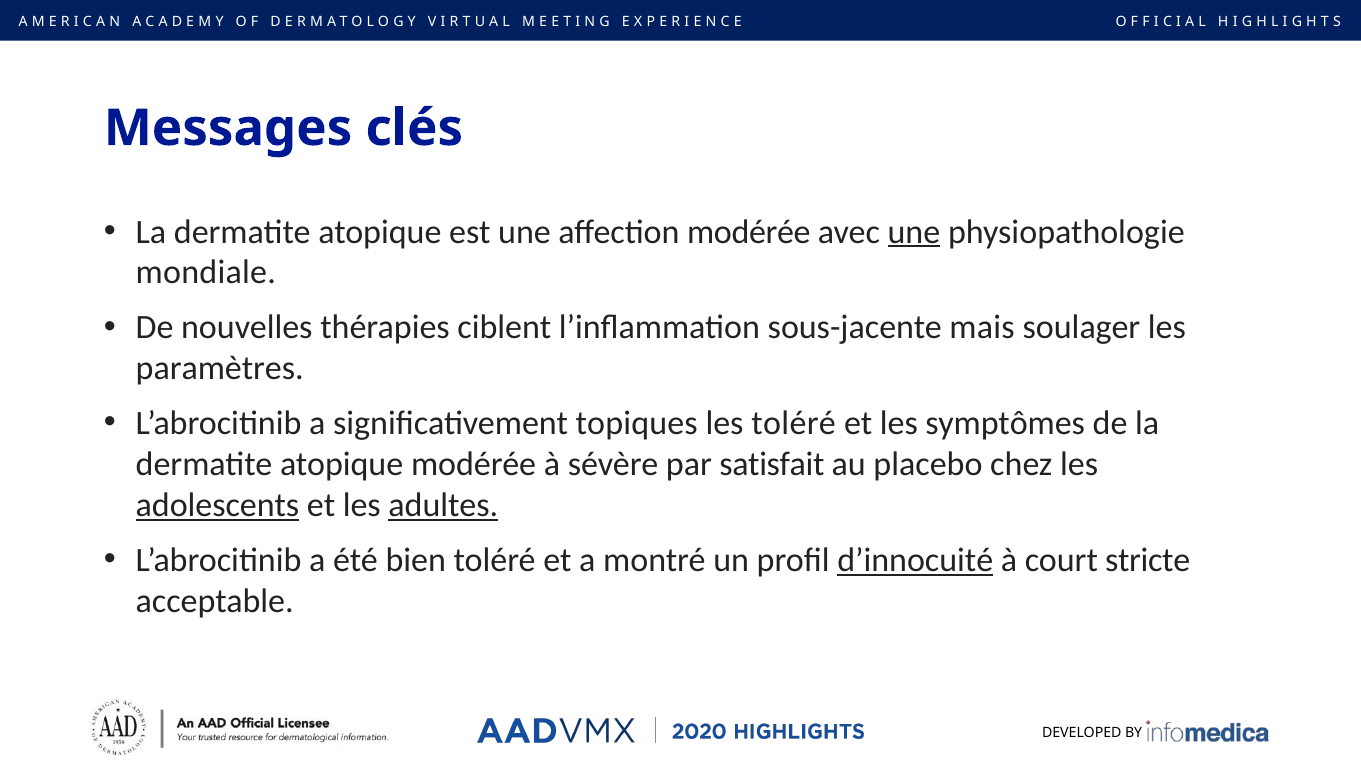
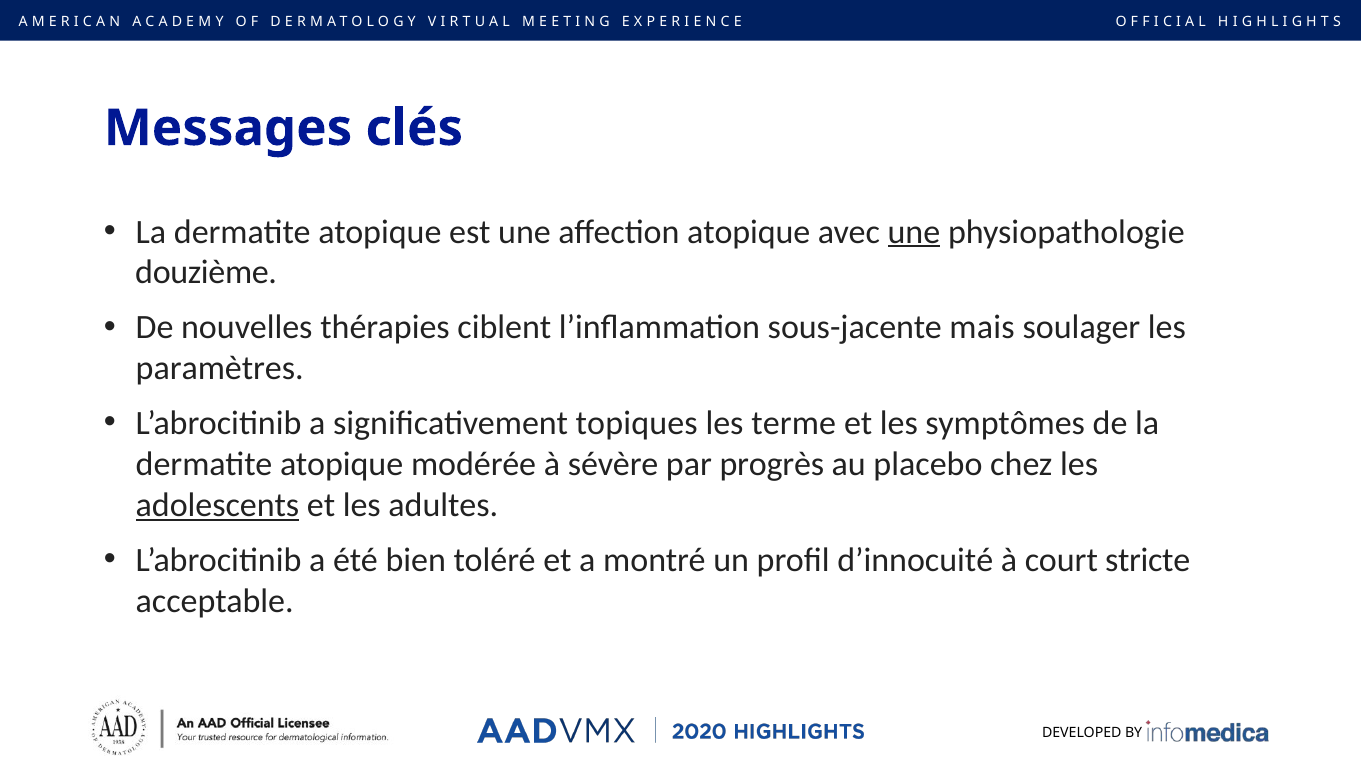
affection modérée: modérée -> atopique (749, 232)
mondiale: mondiale -> douzième (206, 273)
les toléré: toléré -> terme (794, 423)
satisfait: satisfait -> progrès (772, 464)
adultes underline: present -> none (443, 505)
d’innocuité underline: present -> none (915, 560)
